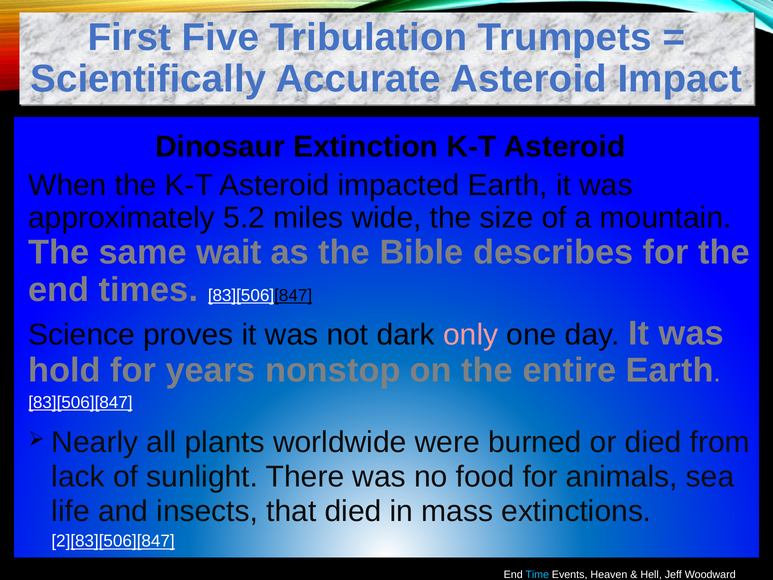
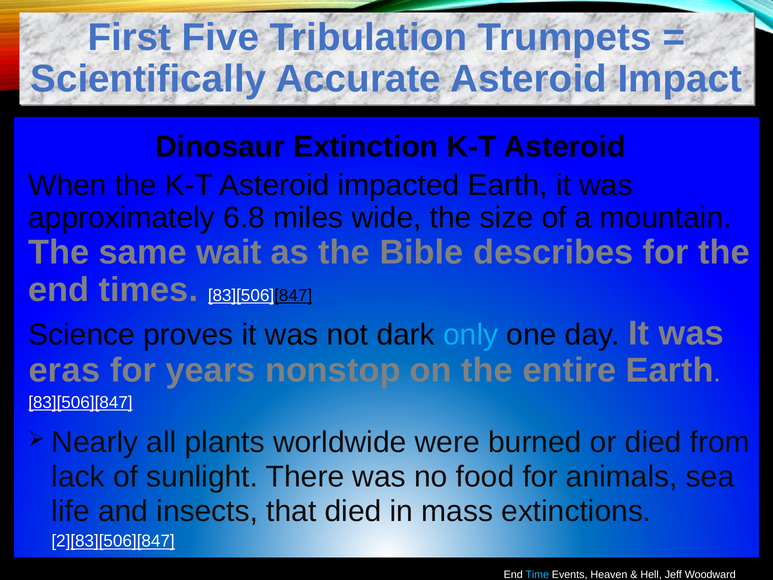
5.2: 5.2 -> 6.8 (244, 218)
only colour: pink -> light blue (471, 335)
hold: hold -> eras (64, 370)
